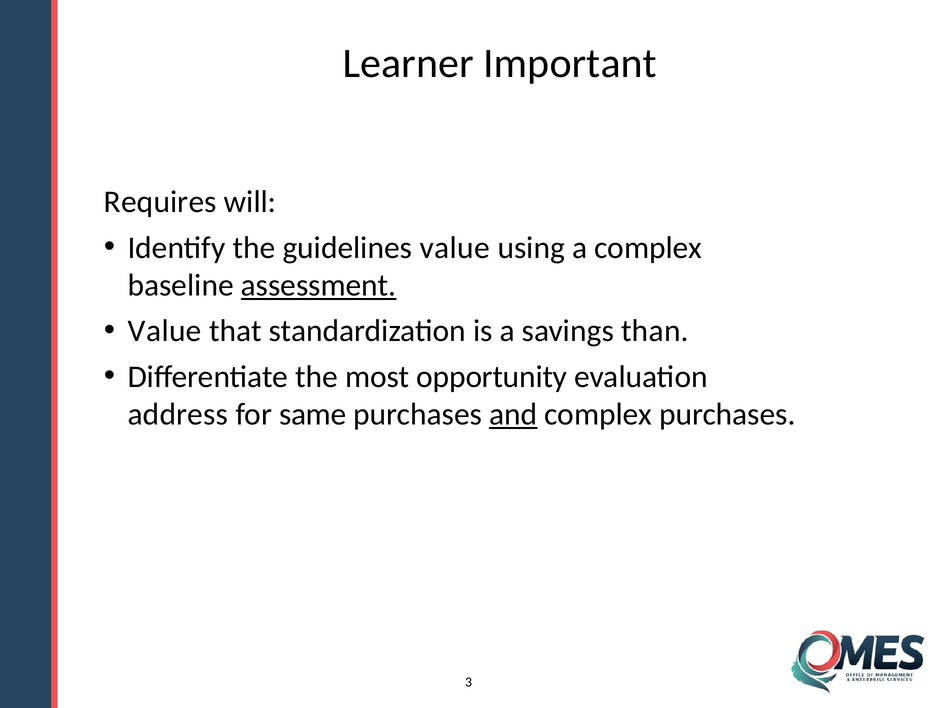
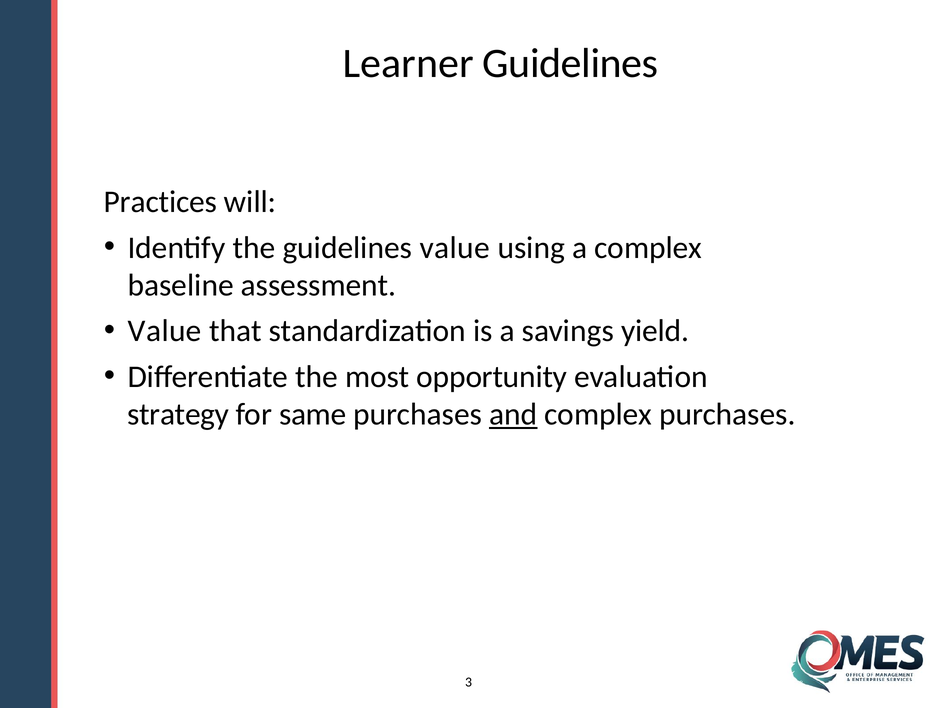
Learner Important: Important -> Guidelines (570, 63)
Requires: Requires -> Practices (160, 202)
assessment underline: present -> none (319, 286)
than: than -> yield (655, 331)
address: address -> strategy (178, 415)
